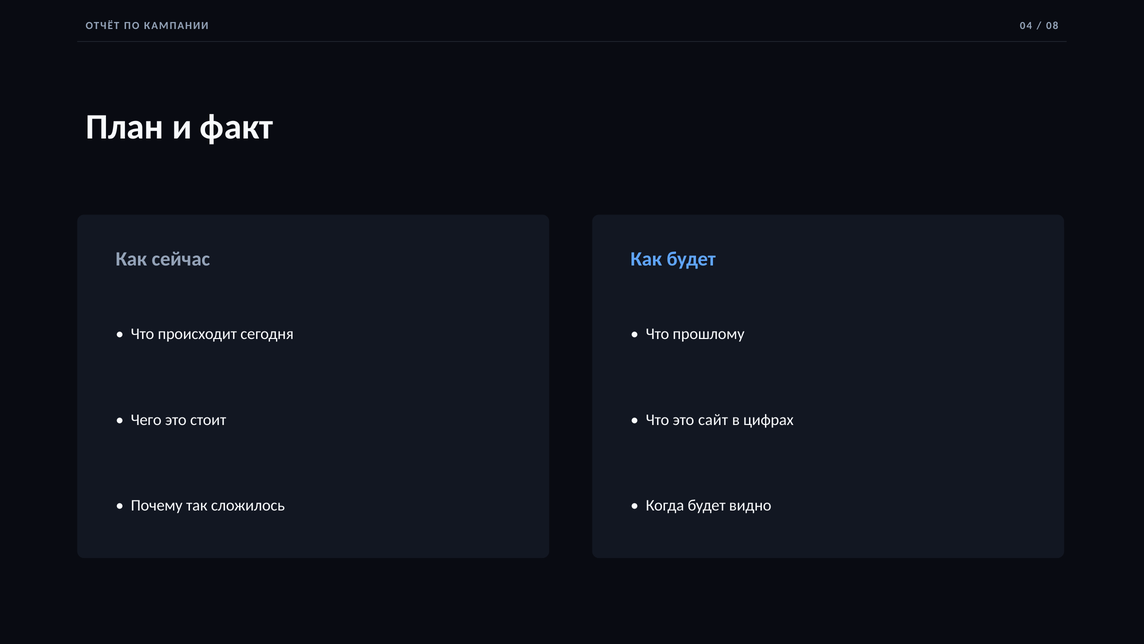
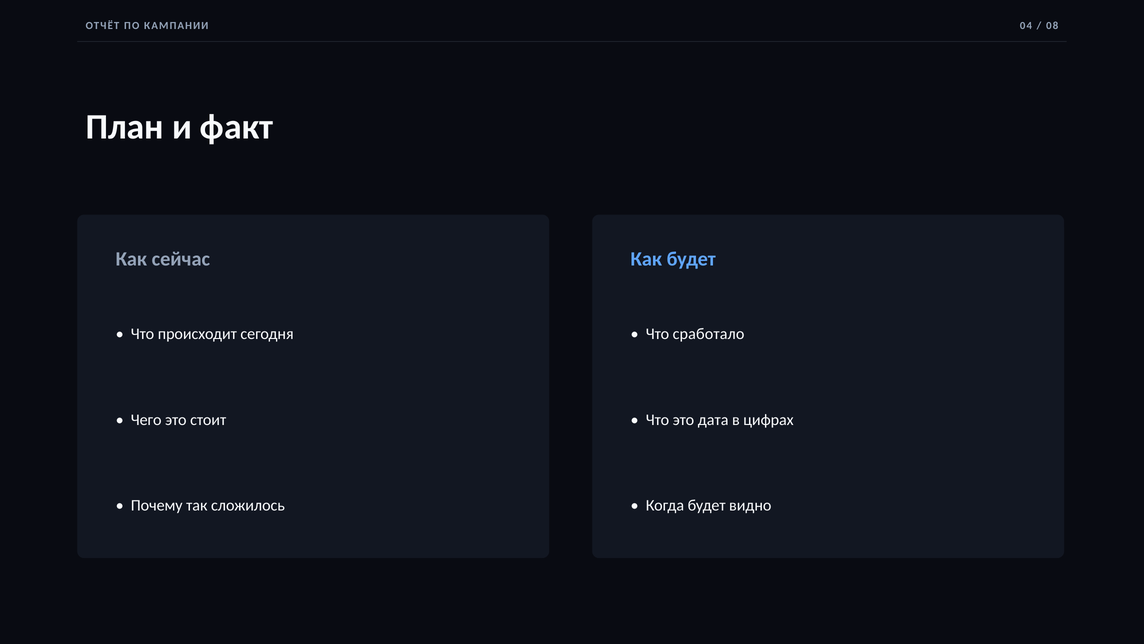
прошлому: прошлому -> сработало (709, 334)
сайт: сайт -> дата (713, 420)
